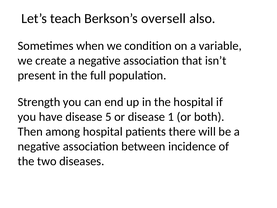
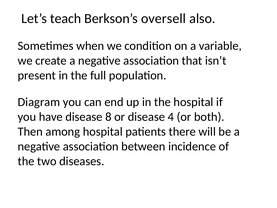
Strength: Strength -> Diagram (39, 102)
5: 5 -> 8 (108, 117)
1: 1 -> 4 (171, 117)
